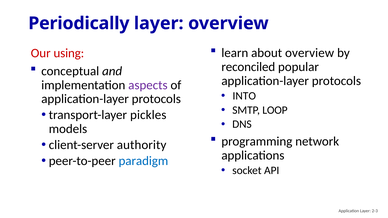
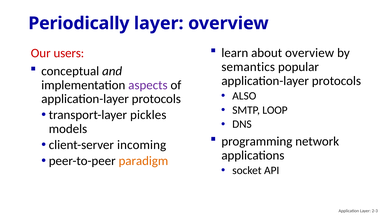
using: using -> users (69, 53)
reconciled: reconciled -> semantics (248, 67)
INTO: INTO -> ALSO (244, 96)
authority: authority -> incoming (142, 145)
paradigm colour: blue -> orange (143, 161)
